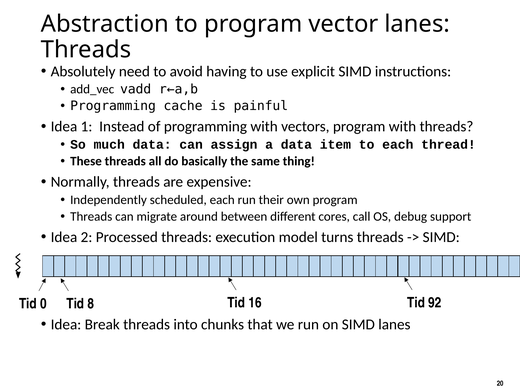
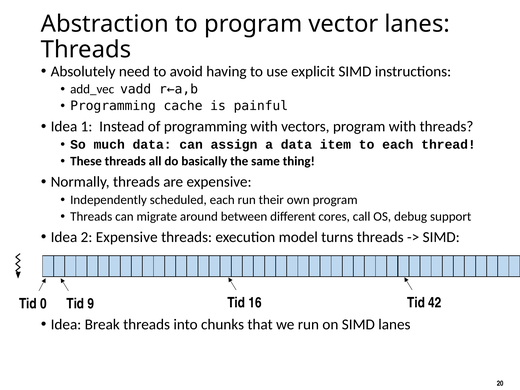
2 Processed: Processed -> Expensive (127, 237)
8: 8 -> 9 (91, 304)
92: 92 -> 42 (435, 303)
